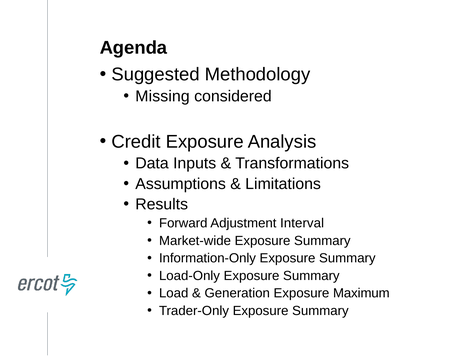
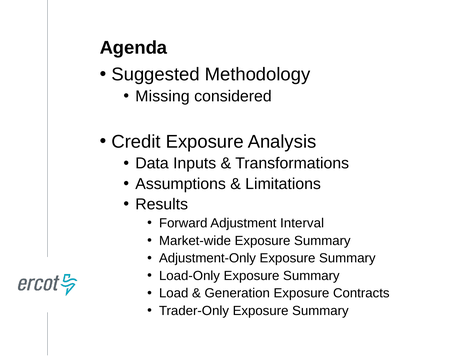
Information-Only: Information-Only -> Adjustment-Only (207, 258)
Maximum: Maximum -> Contracts (361, 293)
